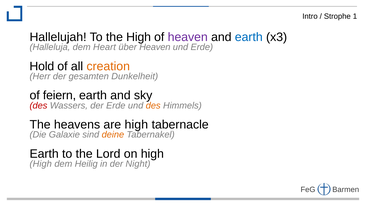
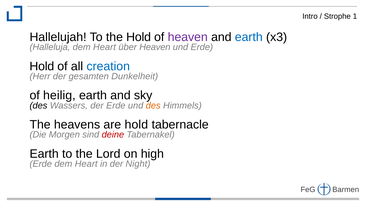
the High: High -> Hold (139, 37)
creation colour: orange -> blue (108, 66)
feiern: feiern -> heilig (59, 95)
des colour: red -> black (38, 105)
are high: high -> hold (136, 125)
Galaxie: Galaxie -> Morgen (64, 135)
deine colour: orange -> red (113, 135)
High: High -> Erde (41, 164)
Heilig: Heilig -> Heart (86, 164)
